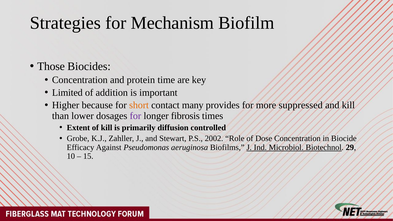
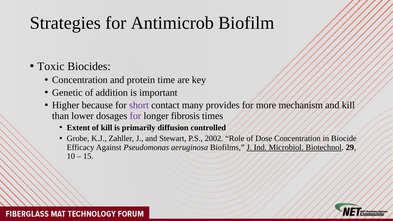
Mechanism: Mechanism -> Antimicrob (172, 23)
Those: Those -> Toxic (51, 66)
Limited: Limited -> Genetic (67, 93)
short colour: orange -> purple (139, 105)
suppressed: suppressed -> mechanism (301, 105)
